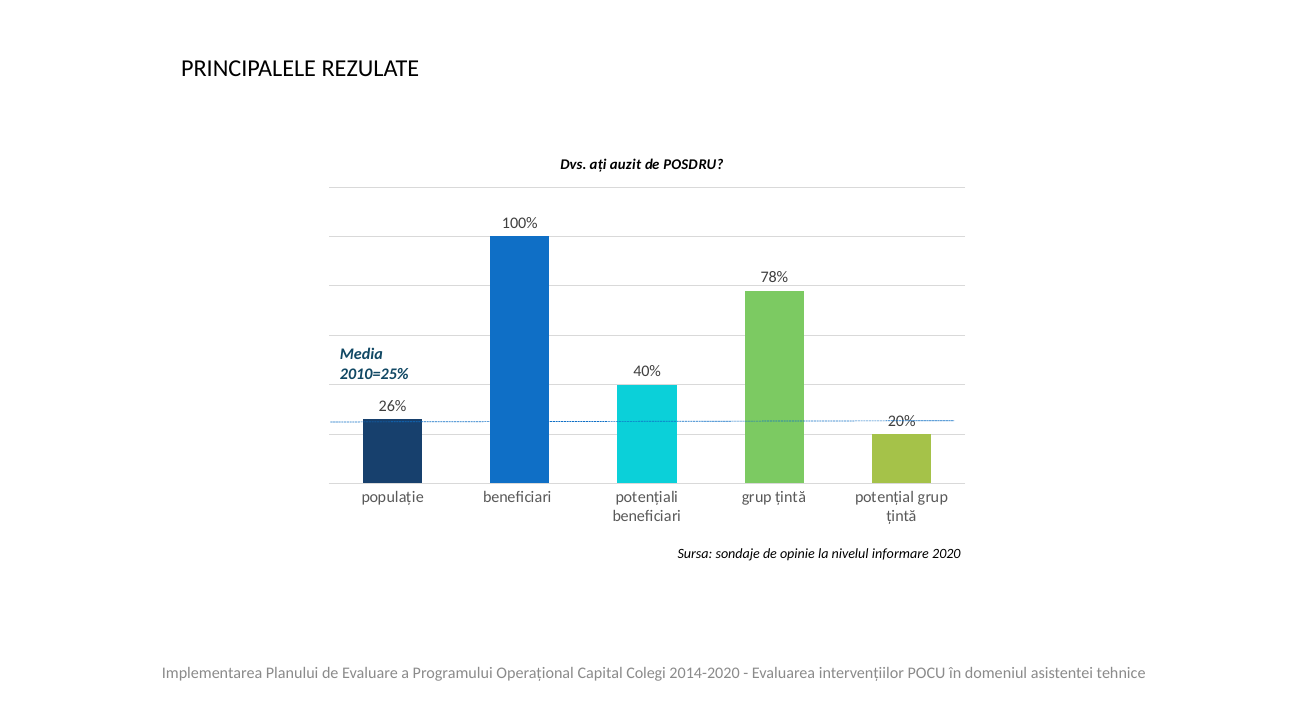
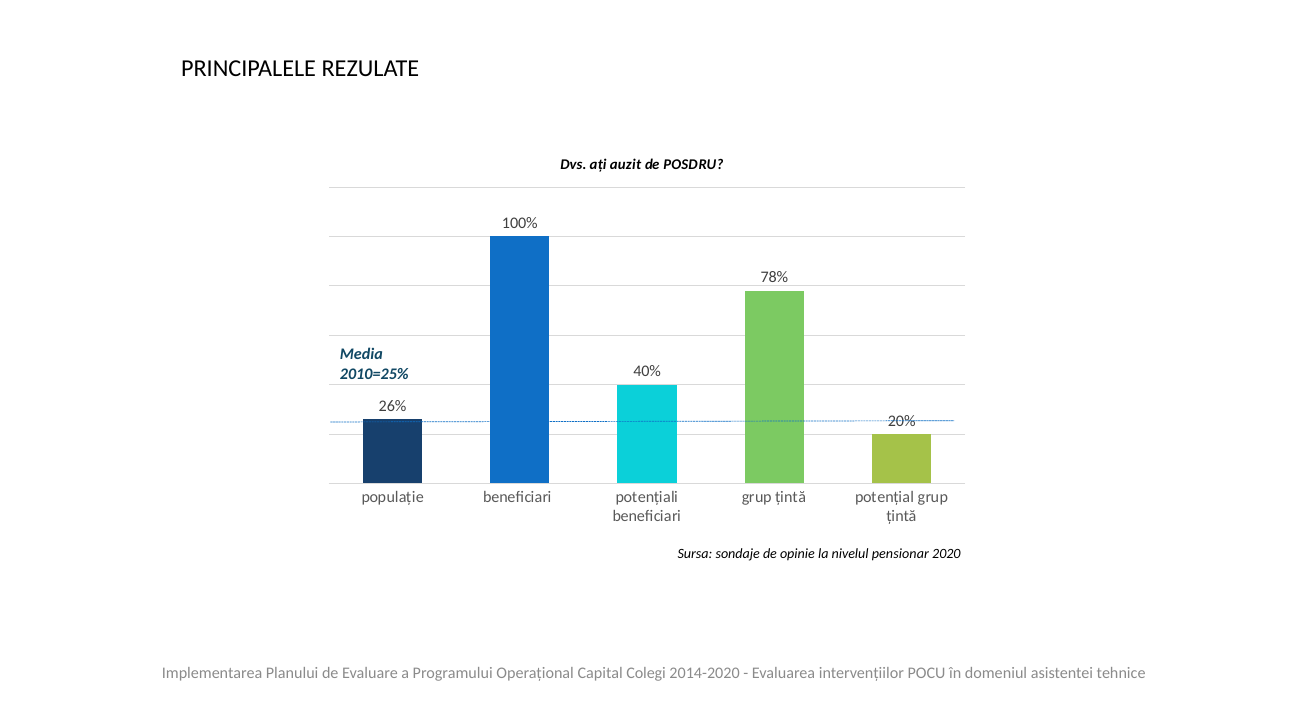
informare: informare -> pensionar (900, 554)
